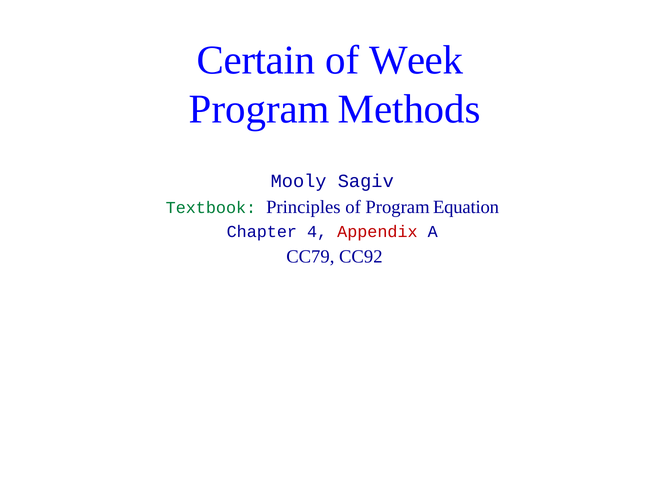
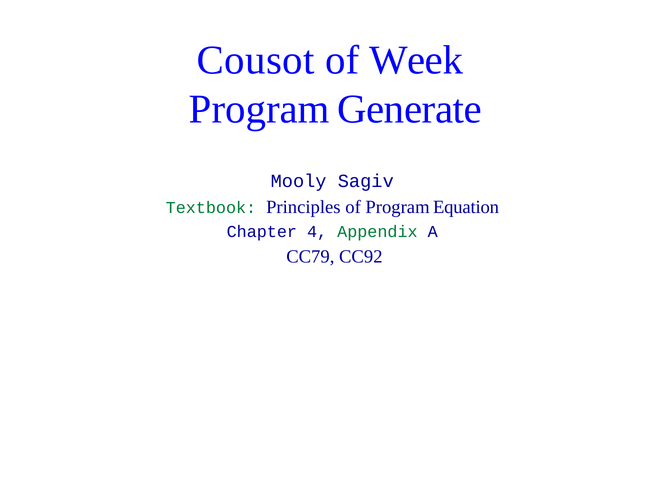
Certain: Certain -> Cousot (256, 60)
Methods: Methods -> Generate (409, 109)
Appendix colour: red -> green (377, 232)
